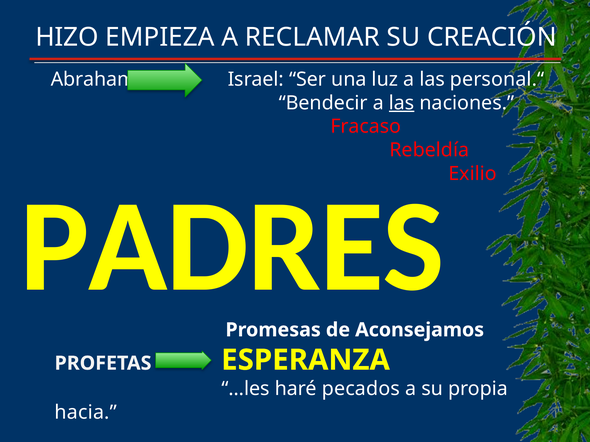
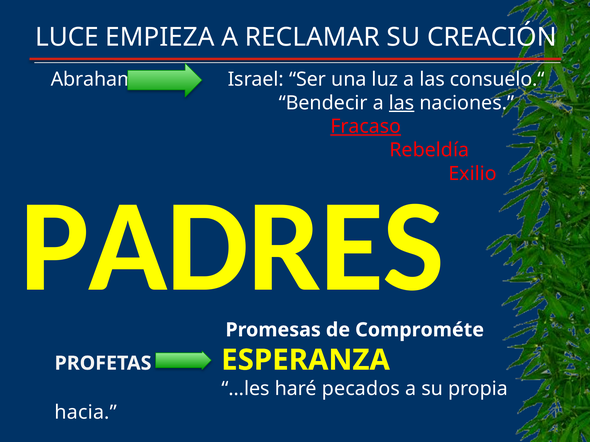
HIZO: HIZO -> LUCE (67, 37)
personal.“: personal.“ -> consuelo.“ (497, 79)
Fracaso underline: none -> present (366, 127)
Aconsejamos: Aconsejamos -> Comprométe (420, 330)
